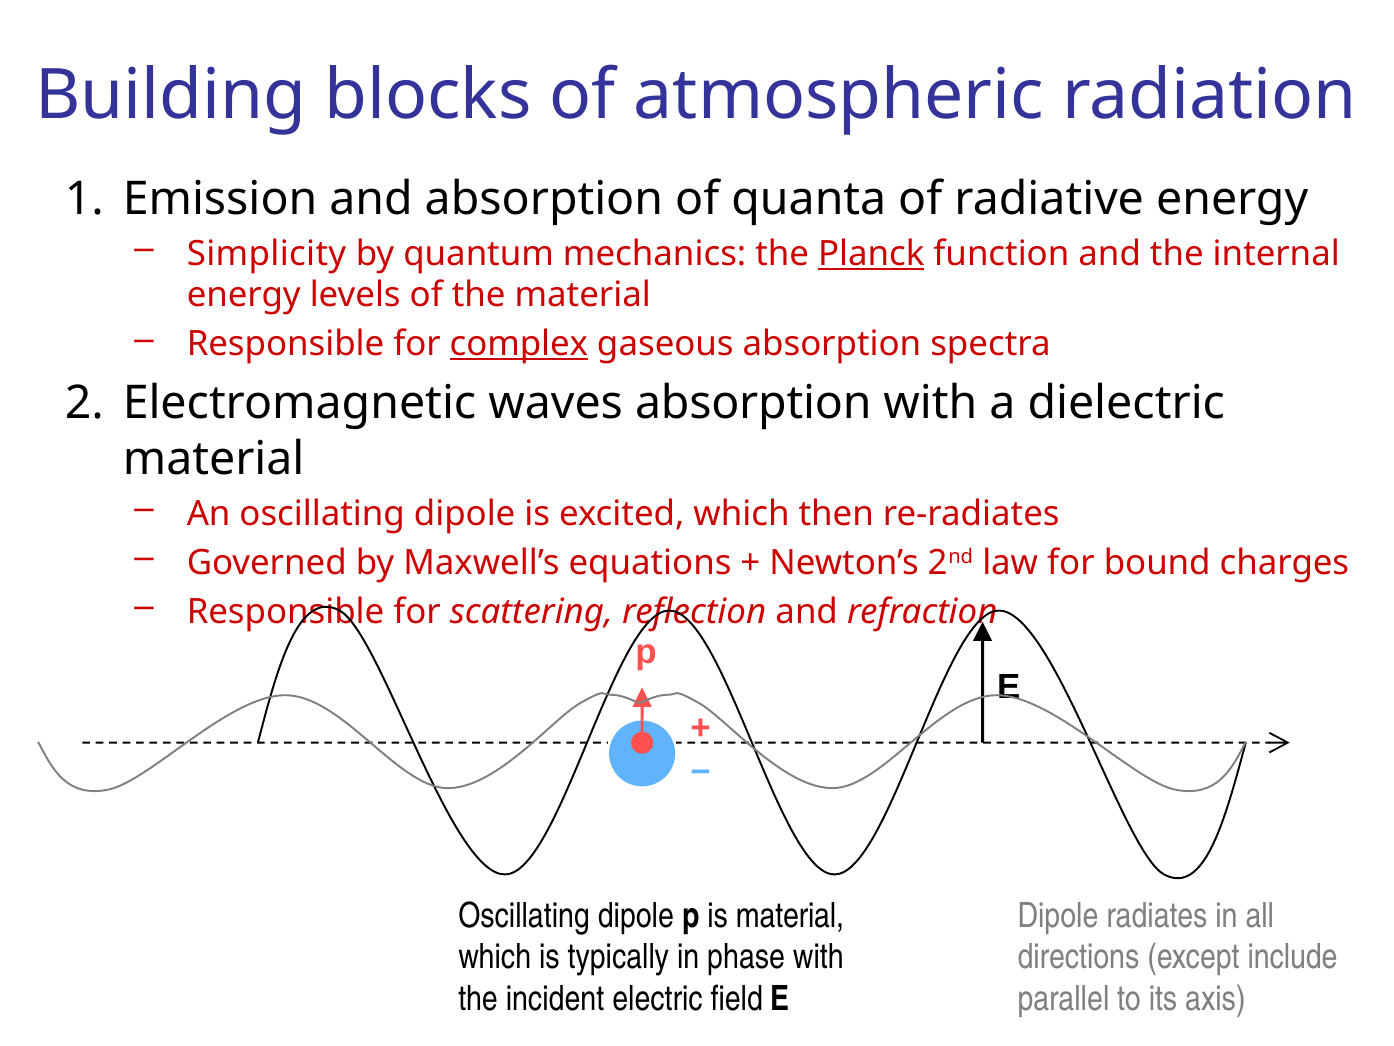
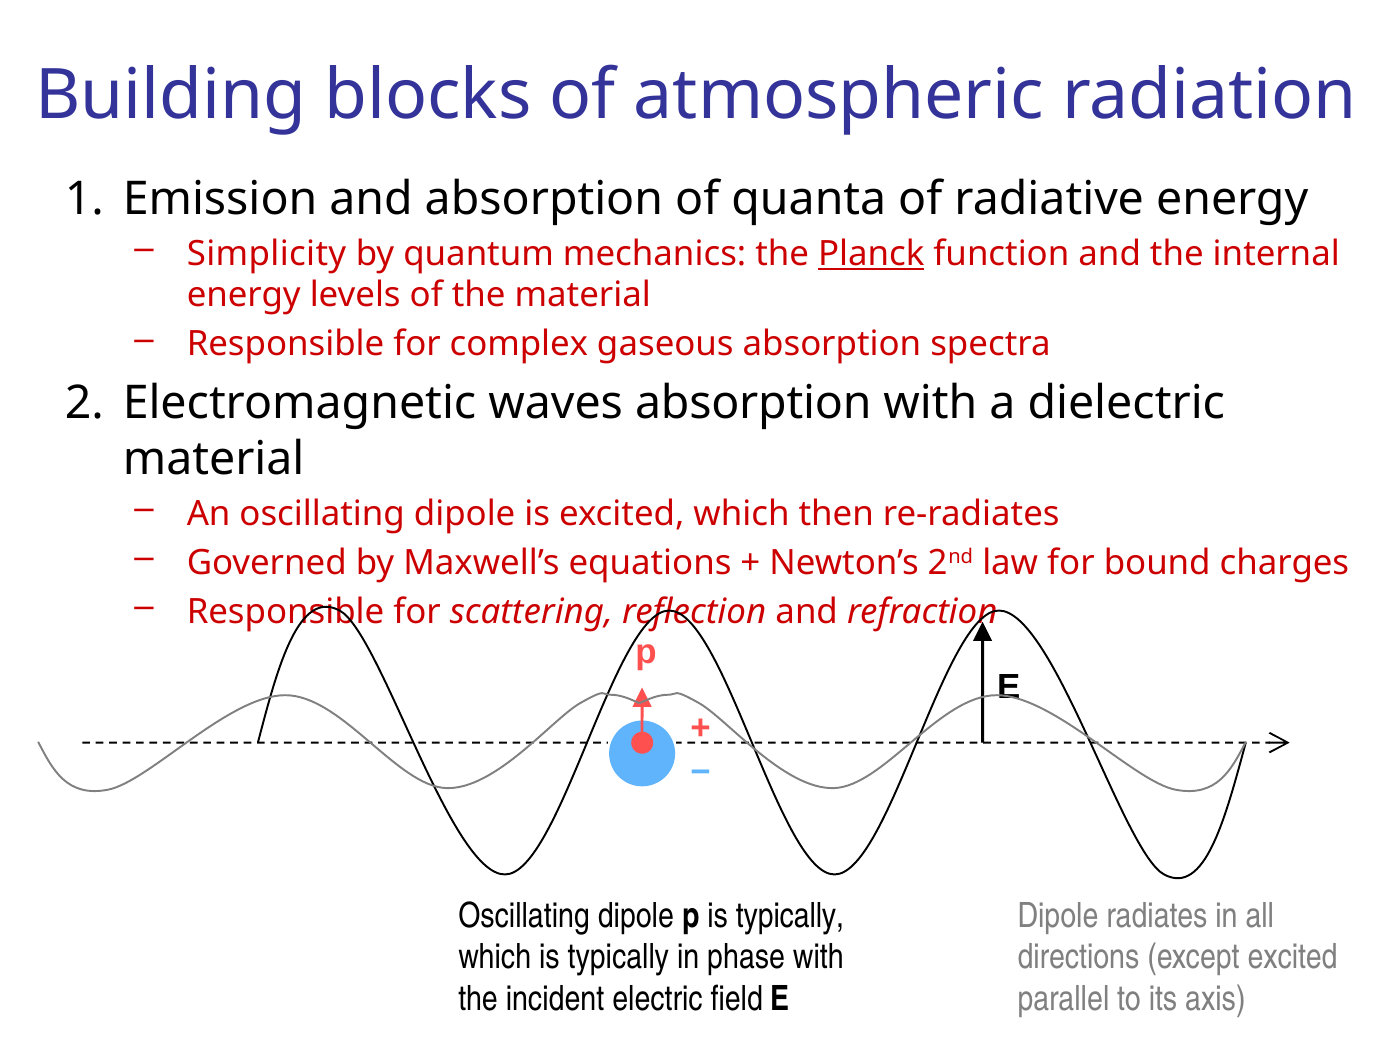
complex underline: present -> none (519, 344)
p is material: material -> typically (790, 915)
except include: include -> excited (1293, 957)
